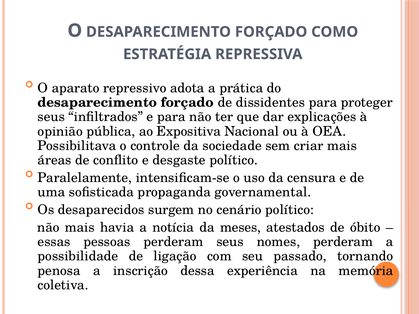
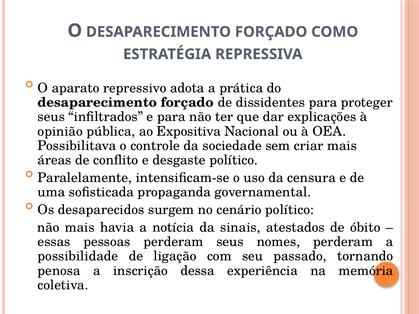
meses: meses -> sinais (240, 228)
